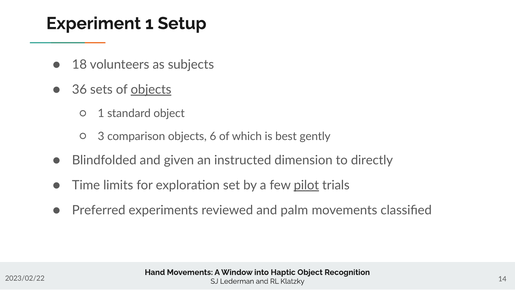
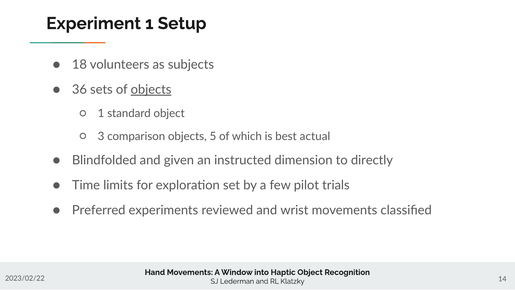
6: 6 -> 5 (213, 136)
gently: gently -> actual (315, 136)
pilot underline: present -> none (306, 185)
palm: palm -> wrist (294, 210)
